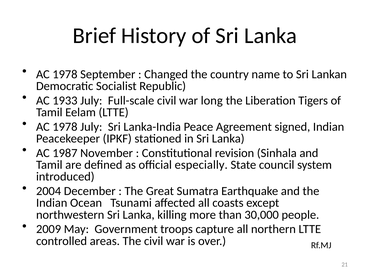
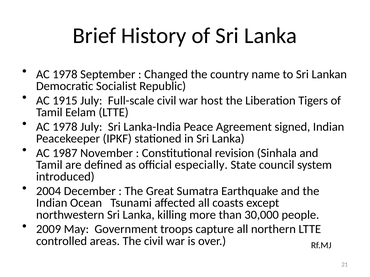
1933: 1933 -> 1915 (65, 101)
long: long -> host (212, 101)
